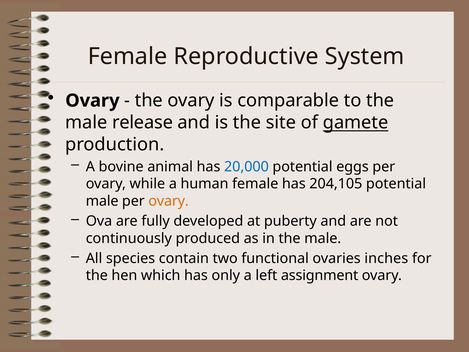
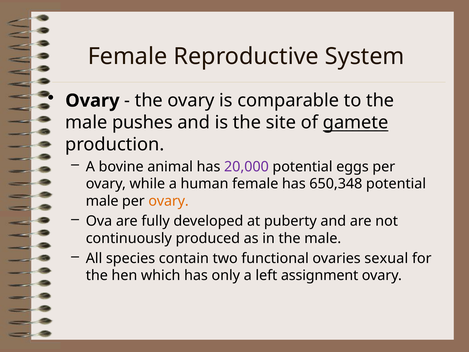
release: release -> pushes (142, 122)
20,000 colour: blue -> purple (246, 166)
204,105: 204,105 -> 650,348 (336, 184)
inches: inches -> sexual (386, 258)
